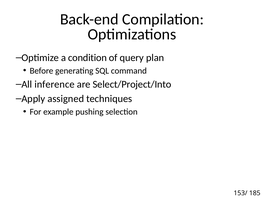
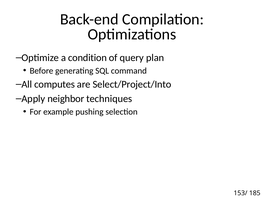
inference: inference -> computes (55, 84)
assigned: assigned -> neighbor (66, 99)
